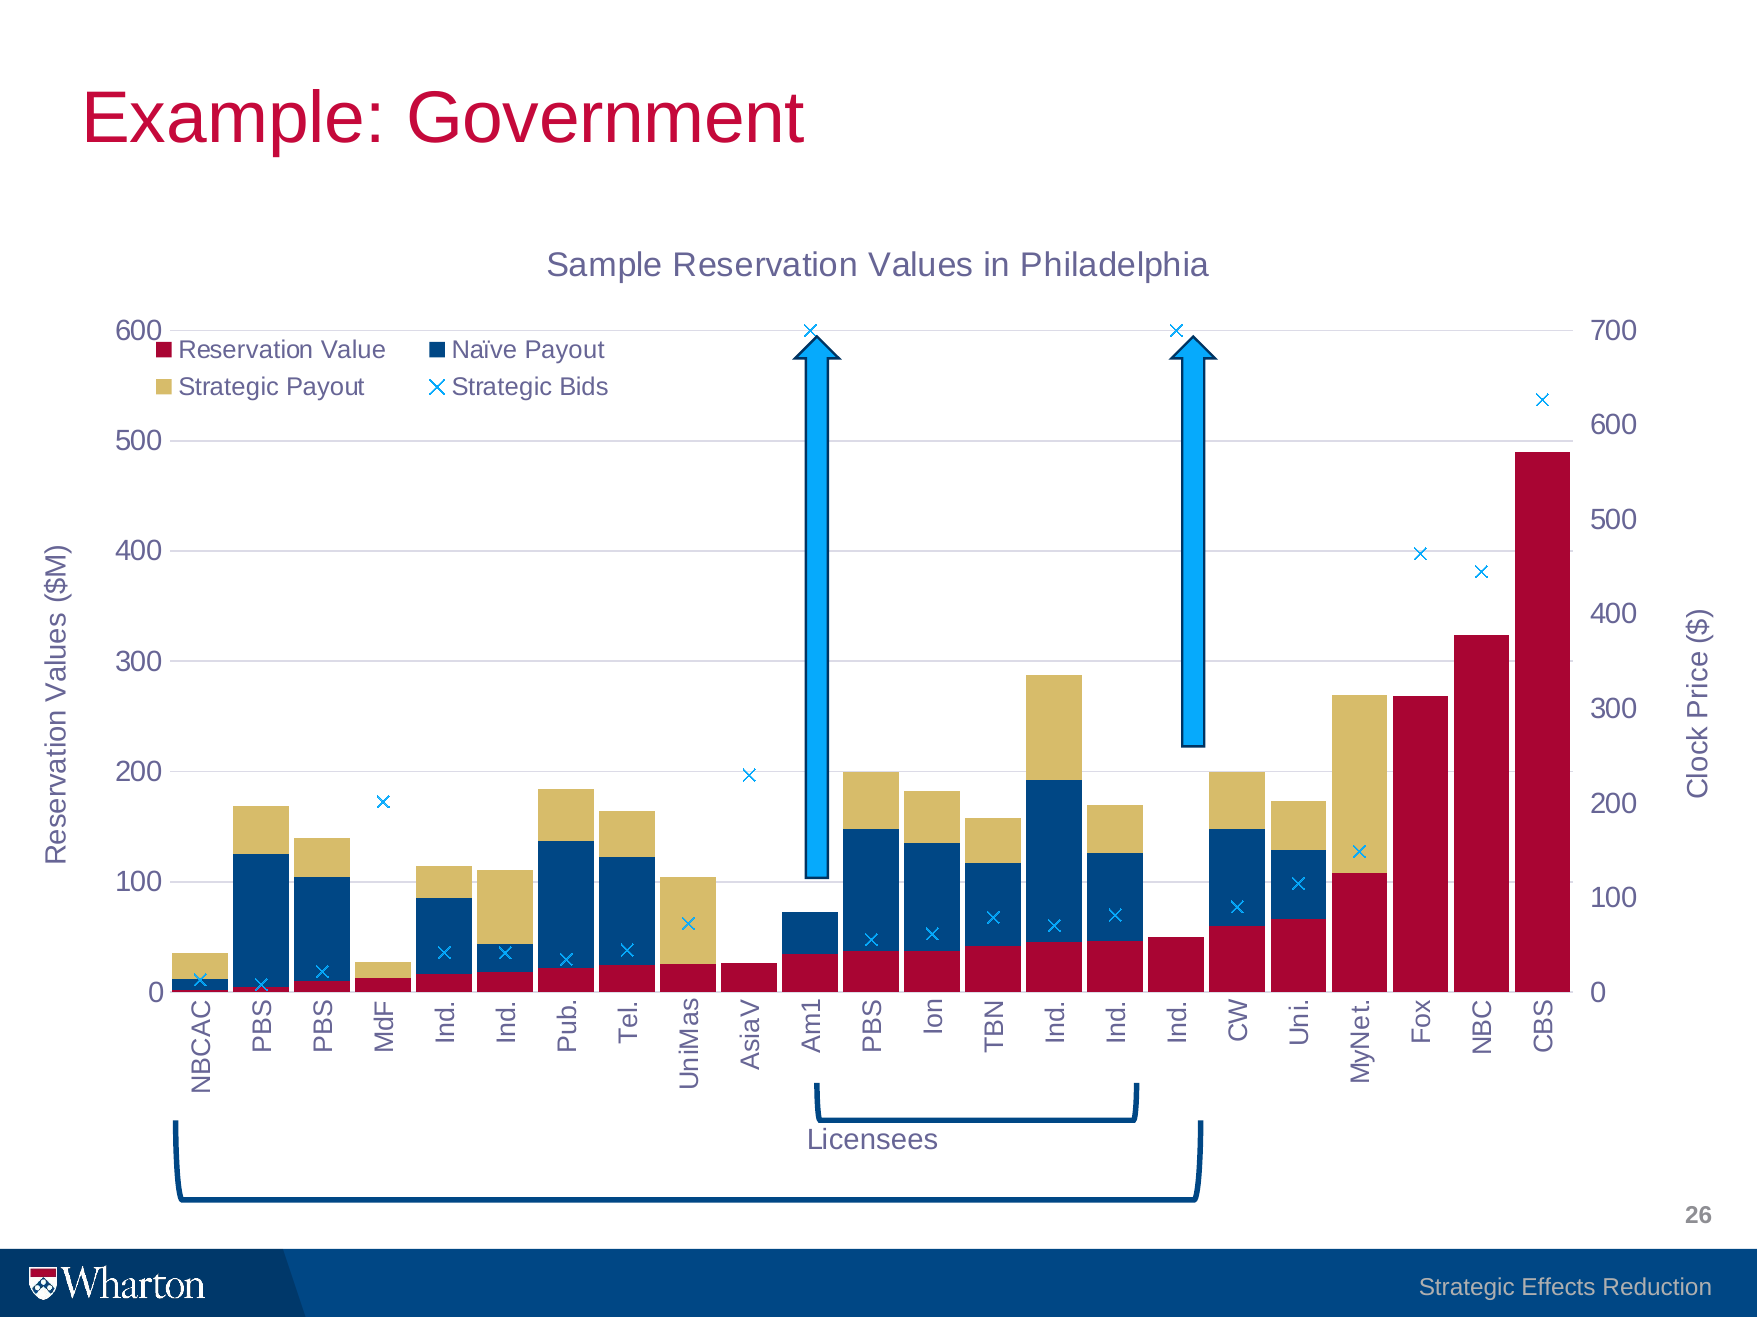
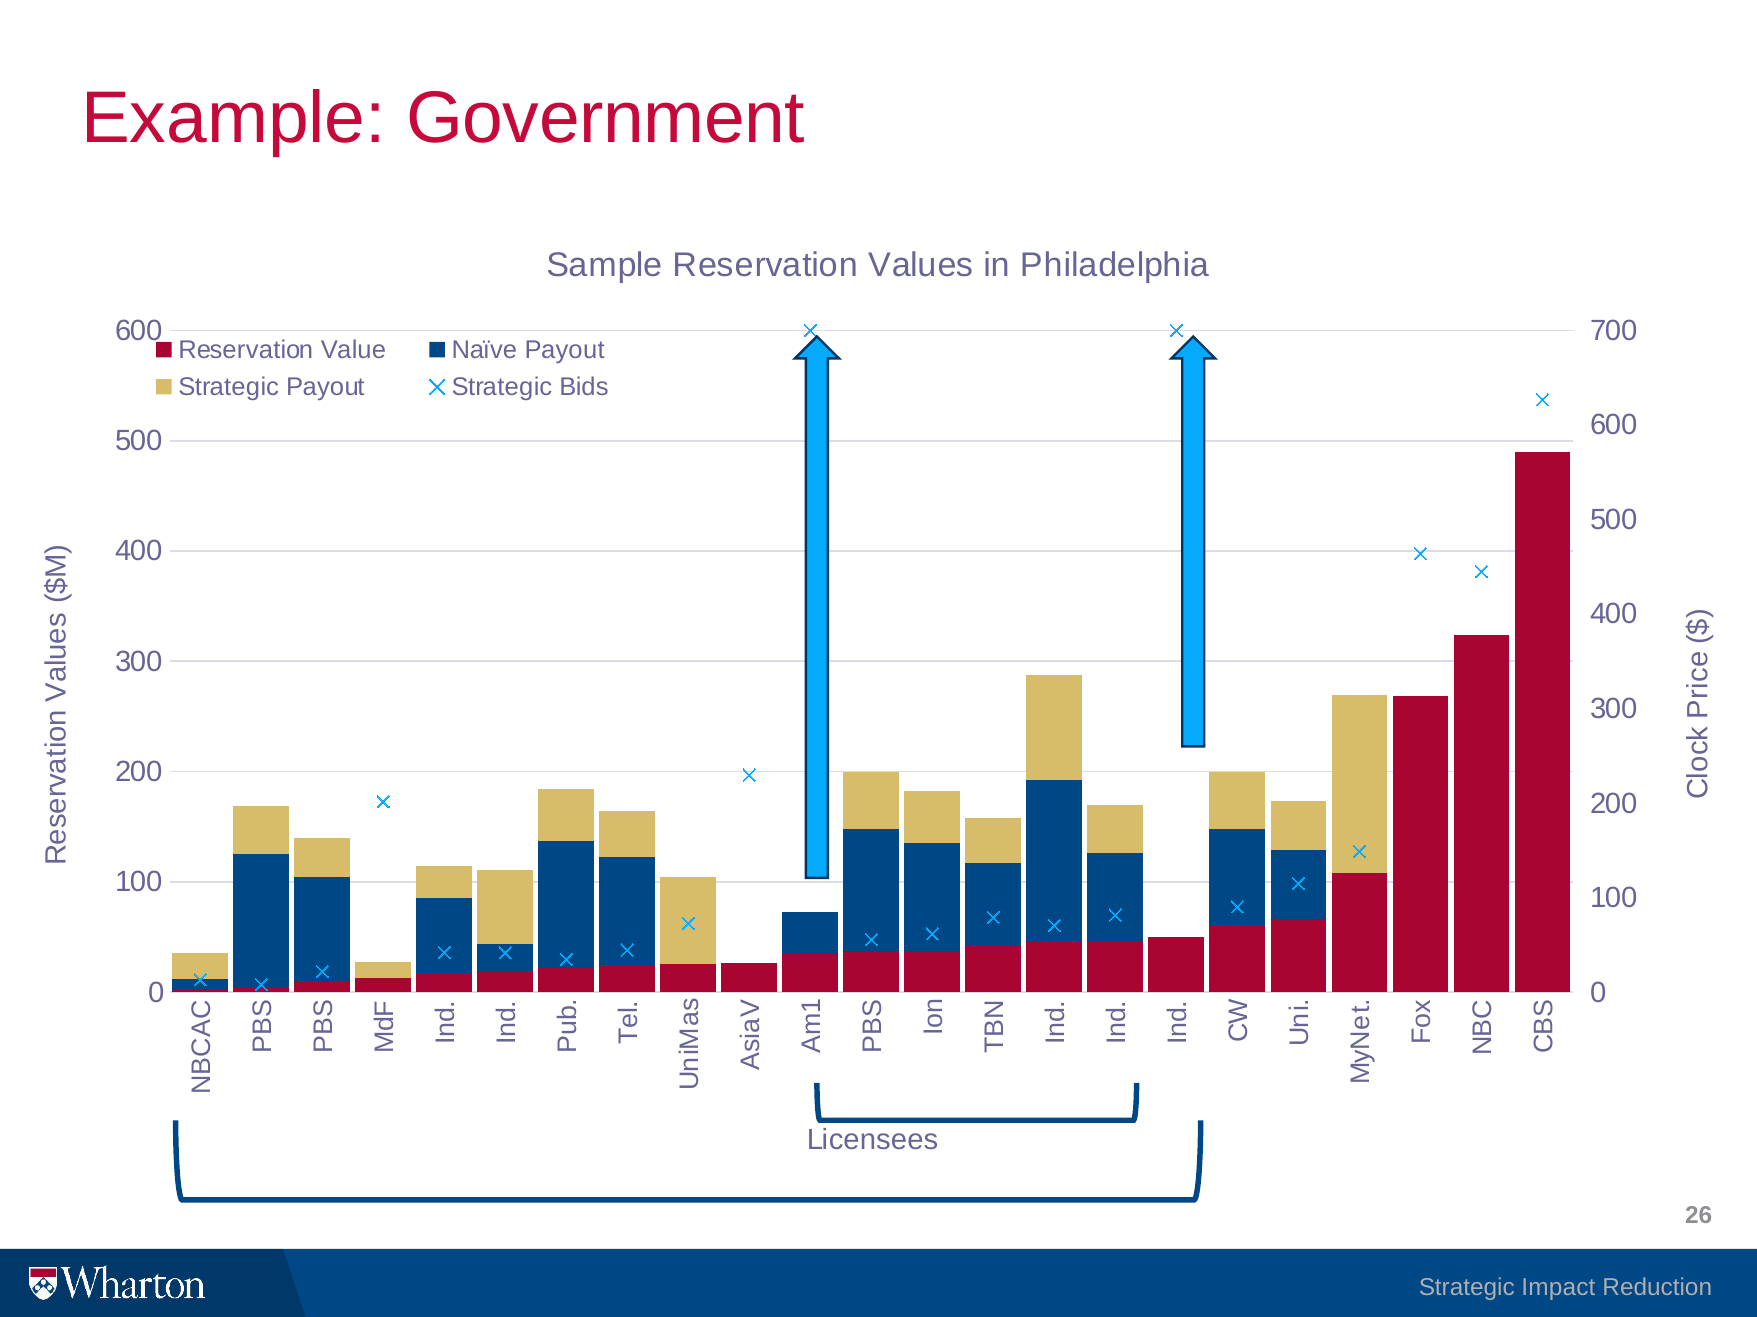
Effects: Effects -> Impact (1558, 1288)
